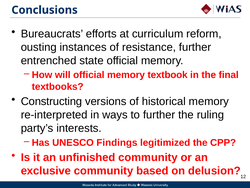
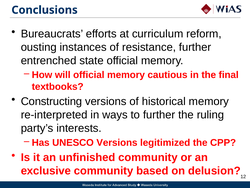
textbook: textbook -> cautious (168, 75)
UNESCO Findings: Findings -> Versions (117, 142)
